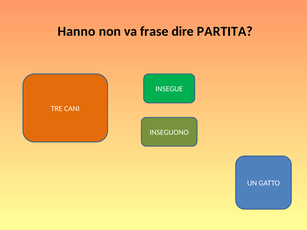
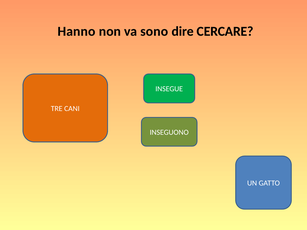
frase: frase -> sono (154, 31)
PARTITA: PARTITA -> CERCARE (225, 31)
